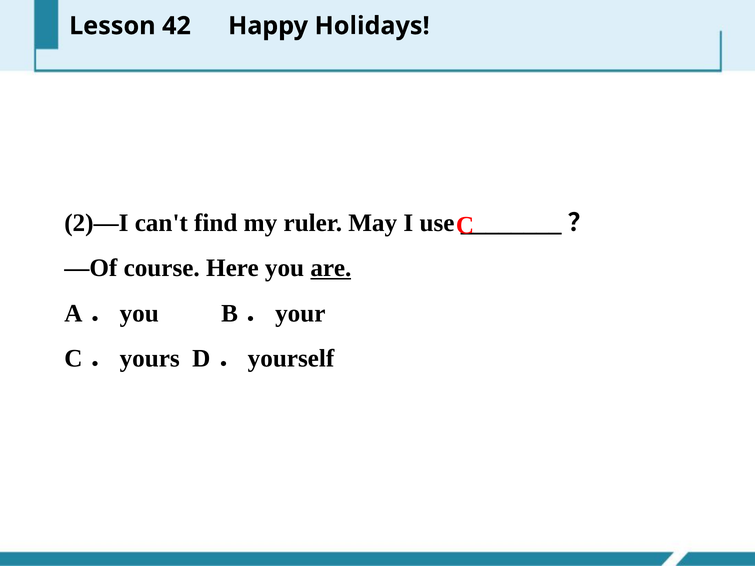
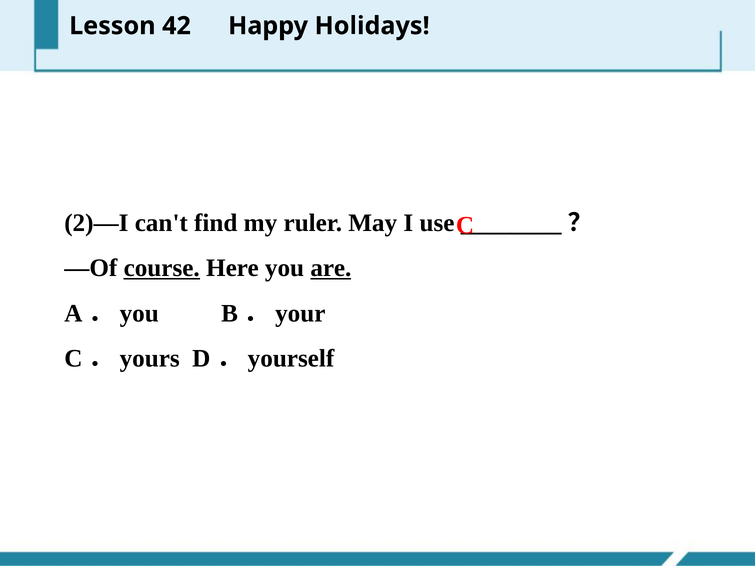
course underline: none -> present (162, 268)
